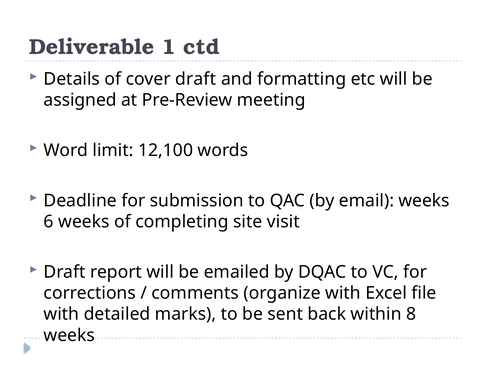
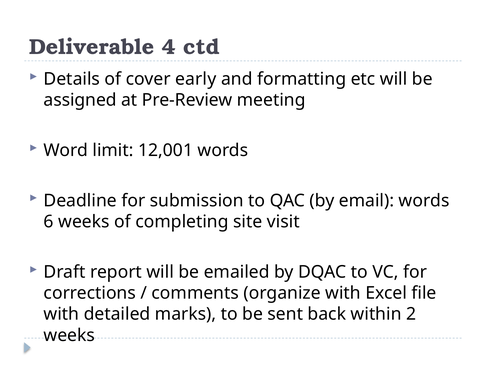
1: 1 -> 4 (169, 47)
cover draft: draft -> early (196, 79)
12,100: 12,100 -> 12,001 (166, 150)
email weeks: weeks -> words (424, 200)
8: 8 -> 2 (411, 314)
